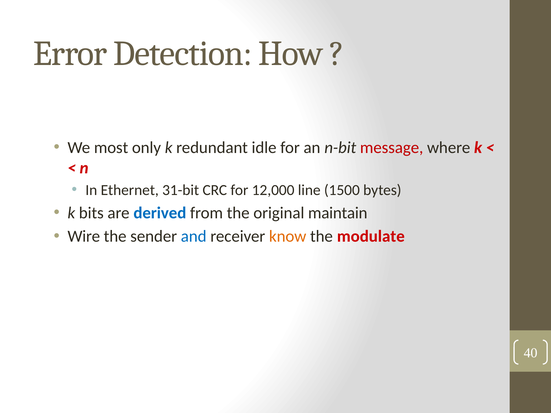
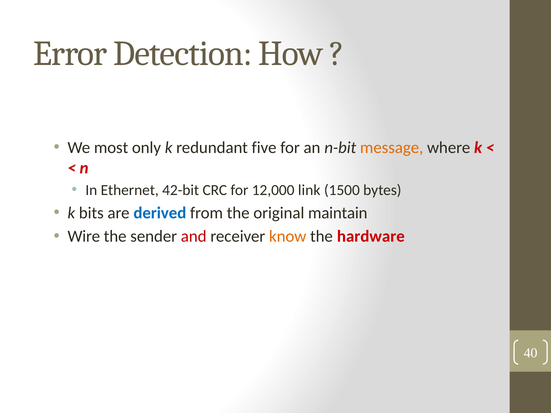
idle: idle -> five (264, 148)
message colour: red -> orange (392, 148)
31-bit: 31-bit -> 42-bit (181, 190)
line: line -> link (309, 190)
and colour: blue -> red (194, 237)
modulate: modulate -> hardware (371, 237)
